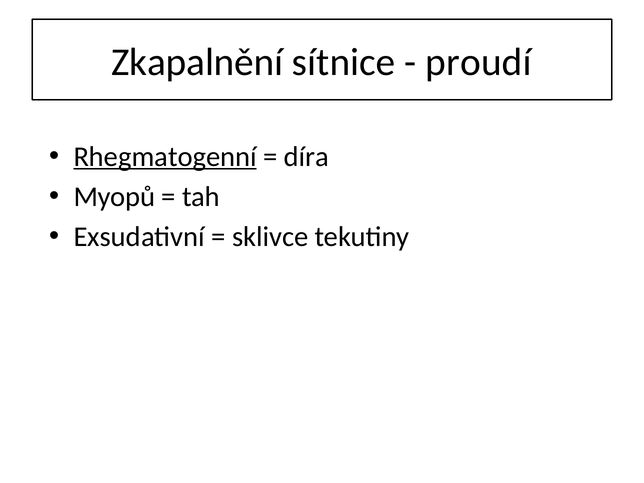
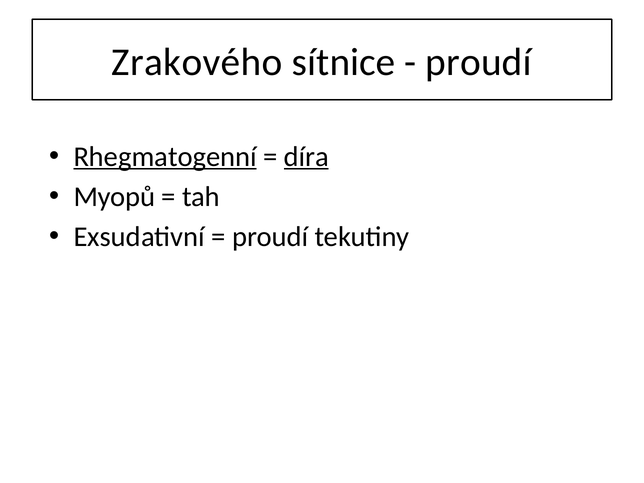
Zkapalnění: Zkapalnění -> Zrakového (197, 62)
díra underline: none -> present (306, 157)
sklivce: sklivce -> proudí (270, 237)
